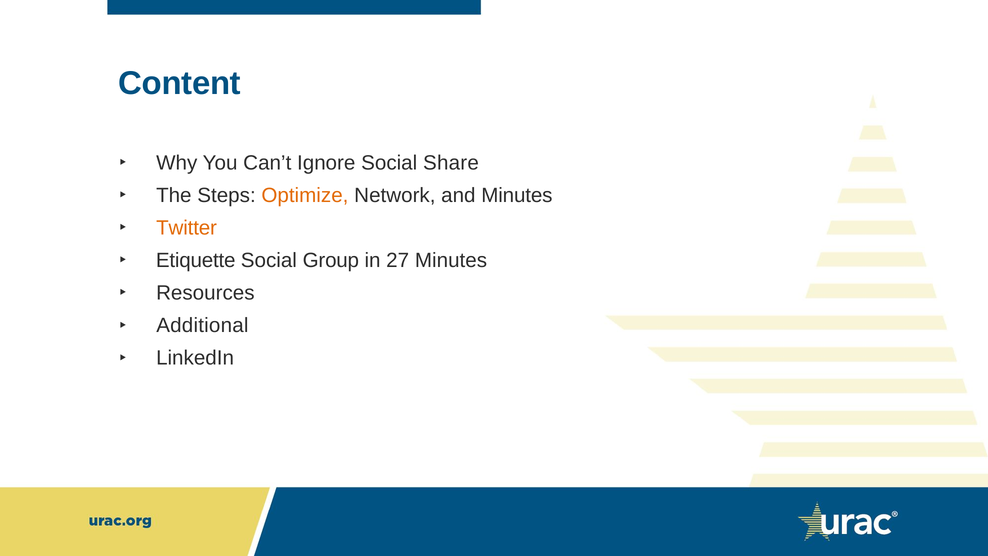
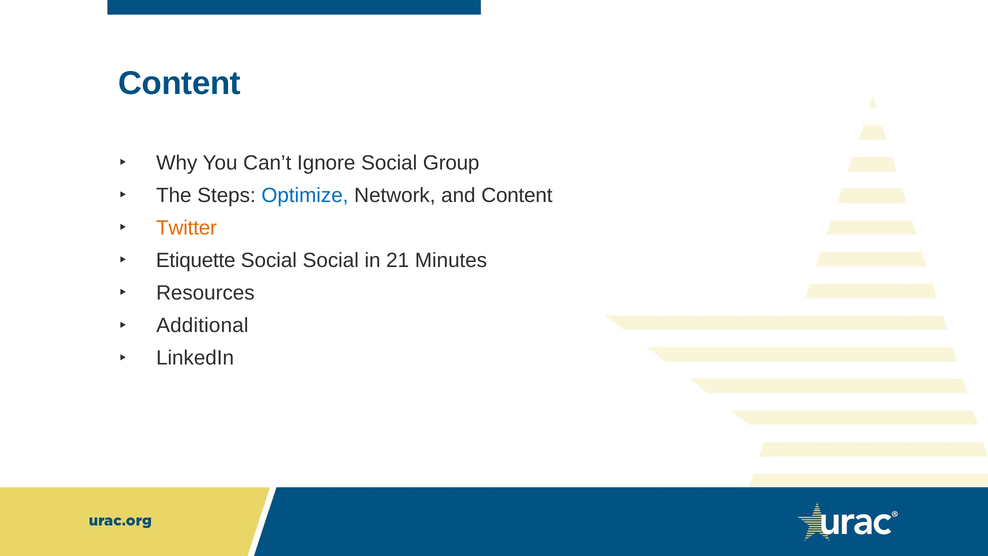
Share: Share -> Group (451, 163)
Optimize colour: orange -> blue (305, 195)
and Minutes: Minutes -> Content (517, 195)
Social Group: Group -> Social (331, 260)
27: 27 -> 21 (398, 260)
